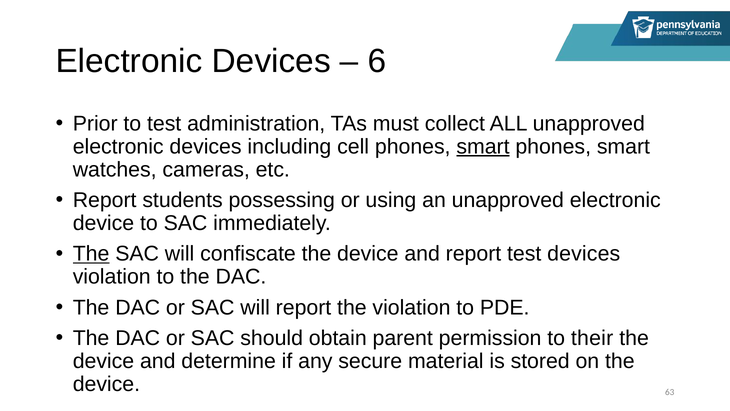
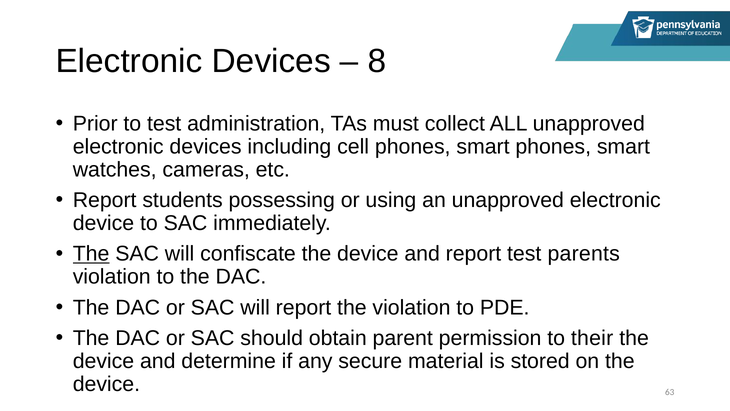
6: 6 -> 8 (377, 61)
smart underline: present -> none (483, 146)
test devices: devices -> parents (584, 254)
